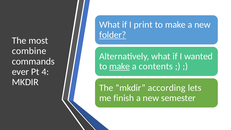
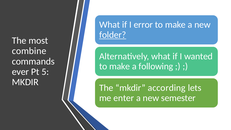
print: print -> error (143, 25)
make underline: present -> none (120, 66)
contents: contents -> following (156, 66)
4: 4 -> 5 (45, 72)
finish: finish -> enter (124, 98)
